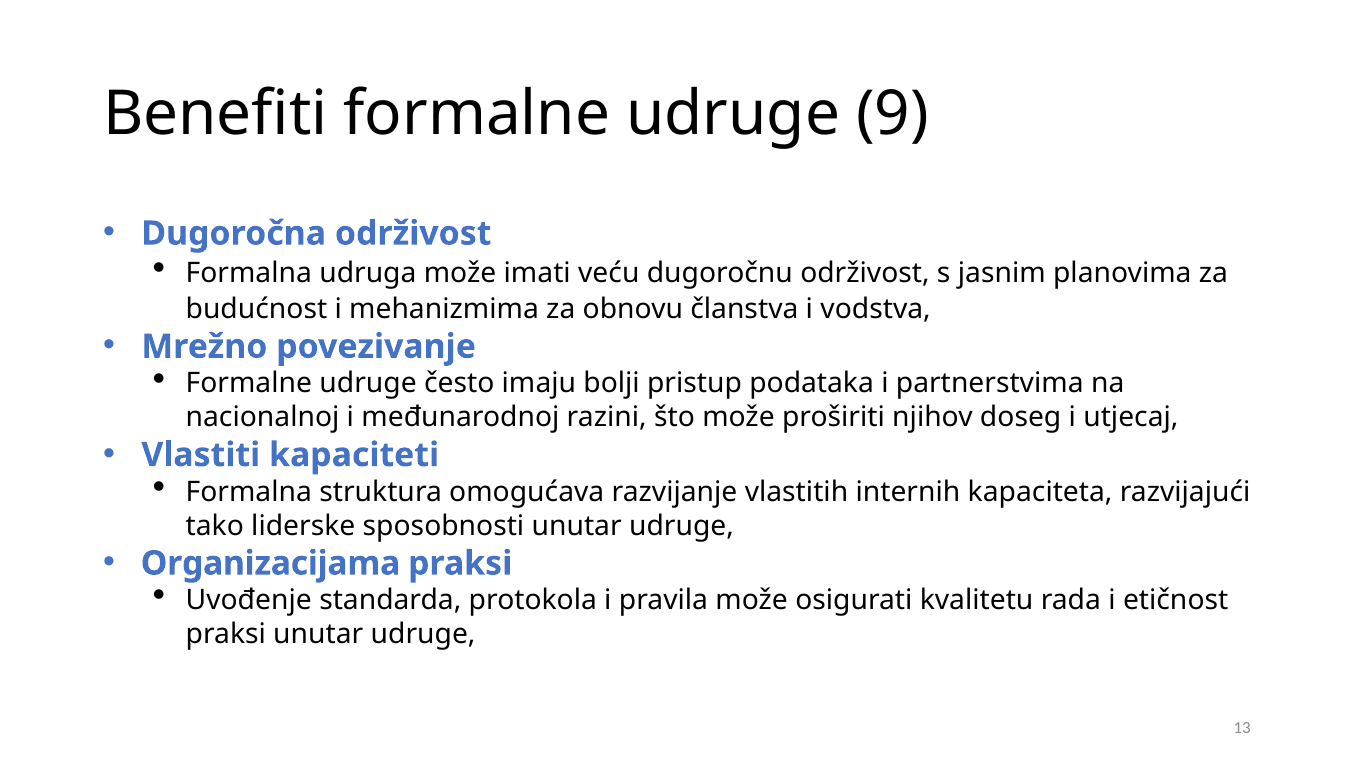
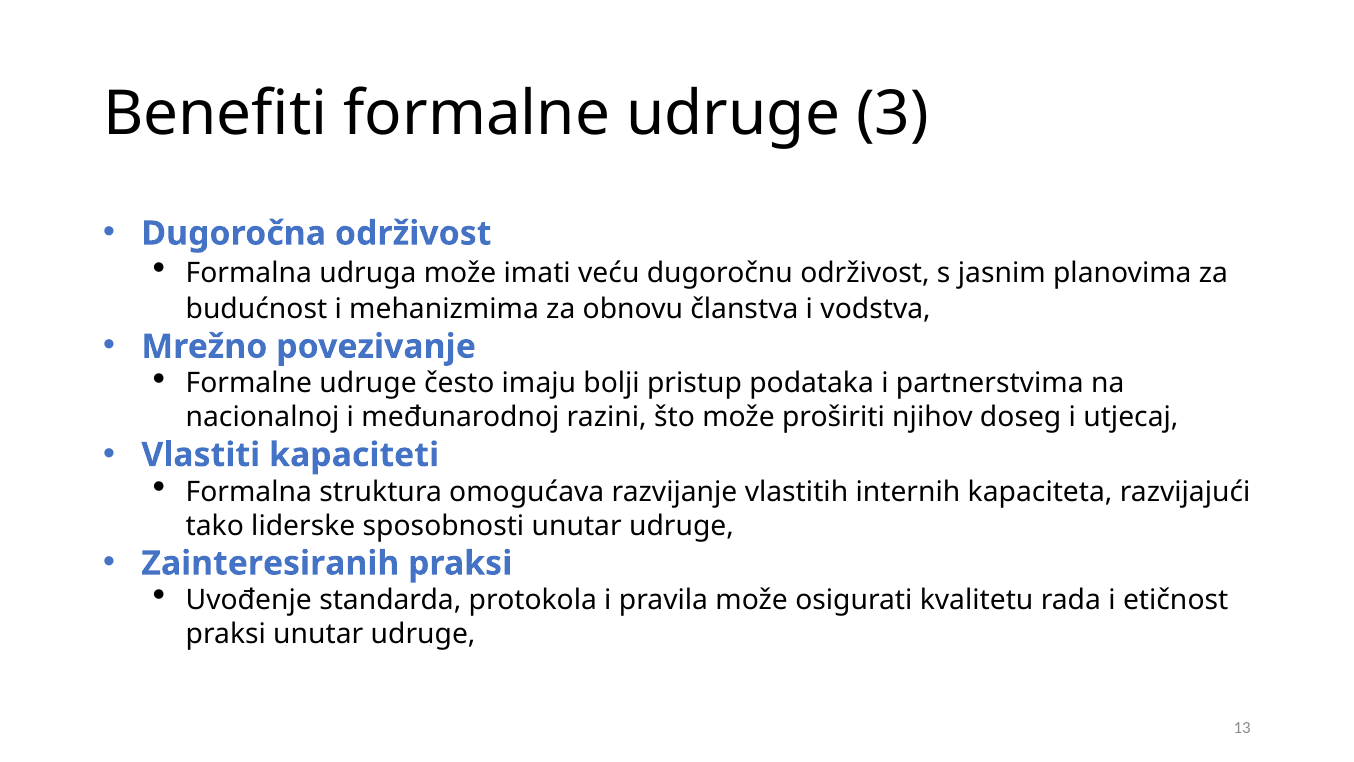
9: 9 -> 3 (892, 114)
Organizacijama: Organizacijama -> Zainteresiranih (270, 563)
